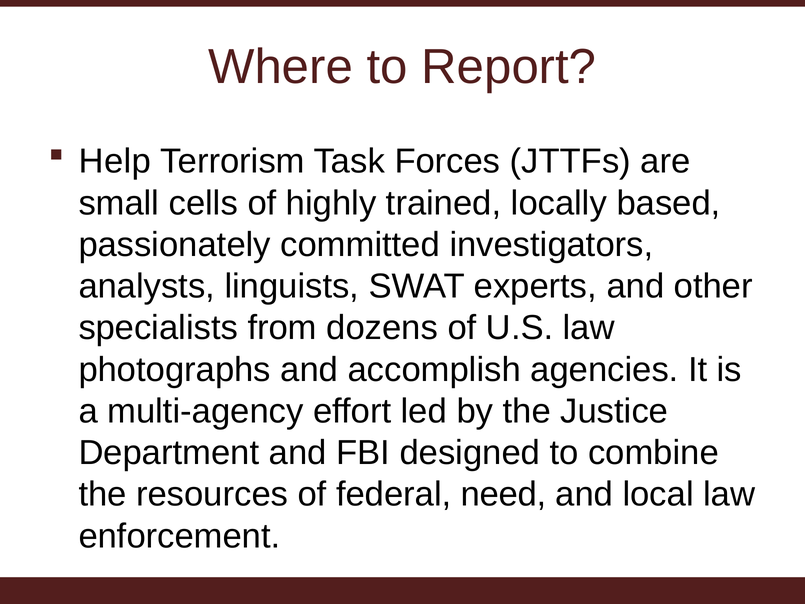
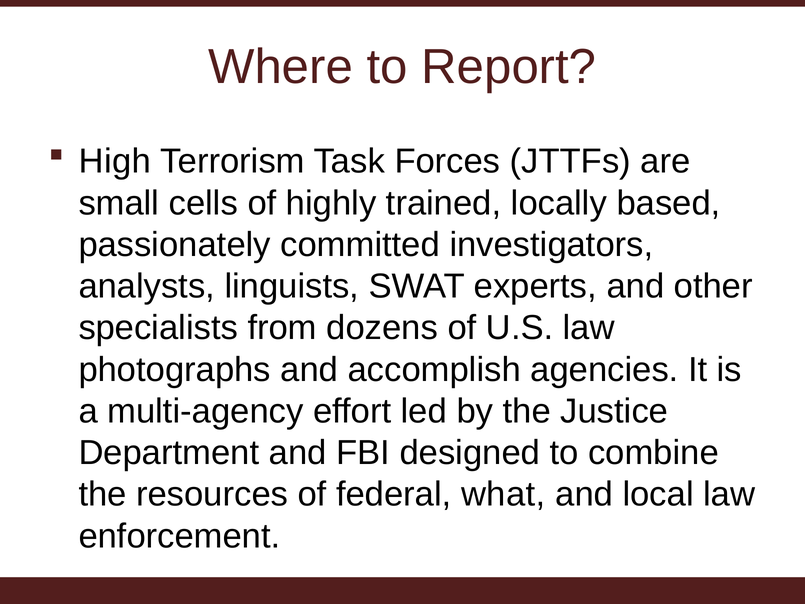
Help: Help -> High (115, 161)
need: need -> what (503, 494)
